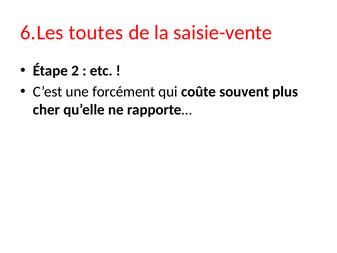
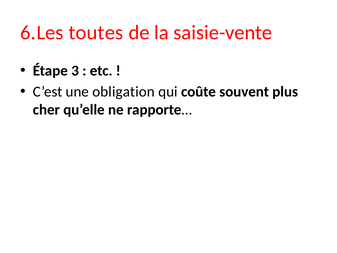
2: 2 -> 3 (75, 71)
forcément: forcément -> obligation (124, 92)
